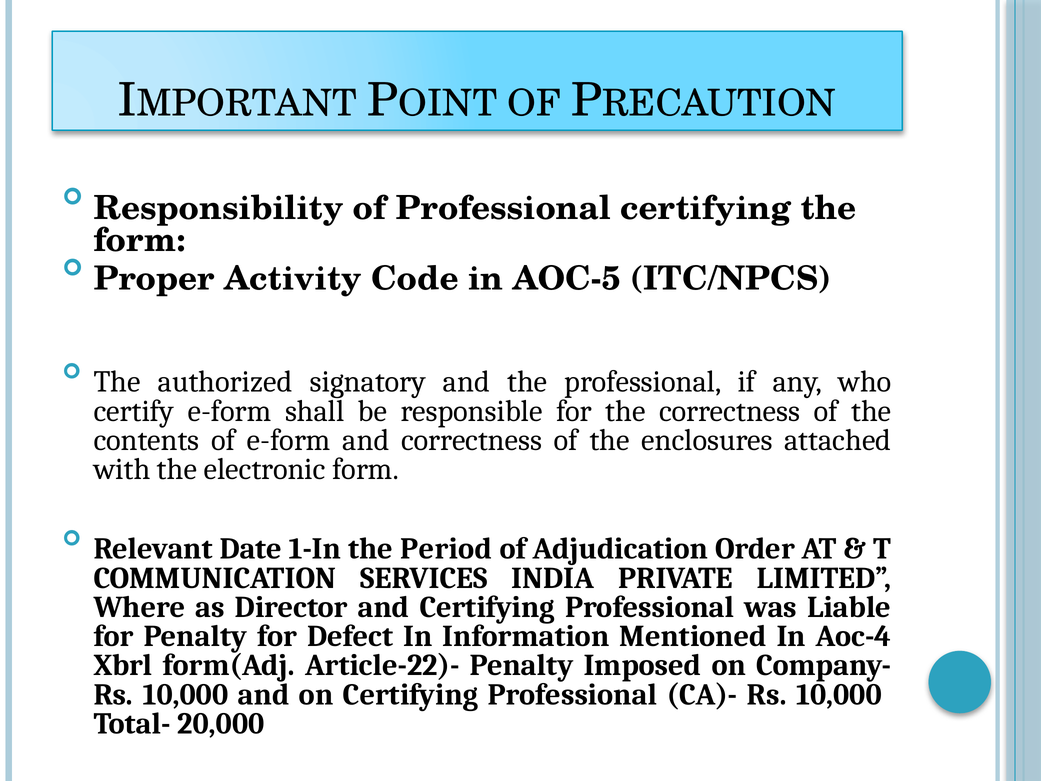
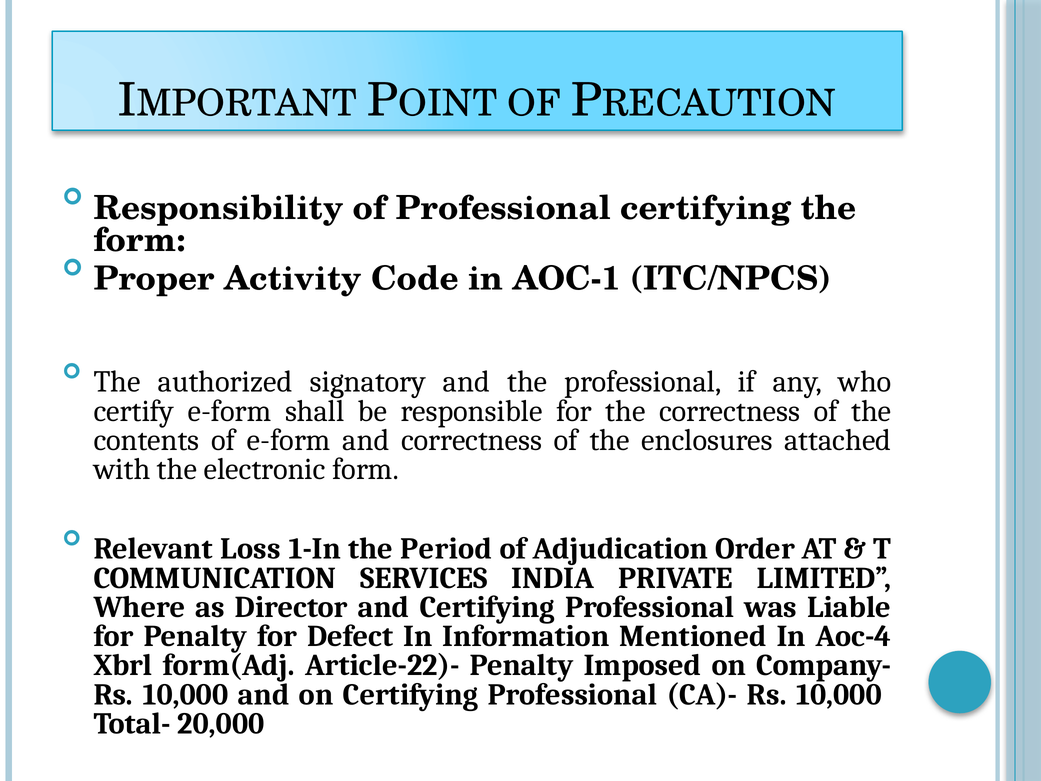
AOC-5: AOC-5 -> AOC-1 (567, 279)
Date: Date -> Loss (250, 549)
